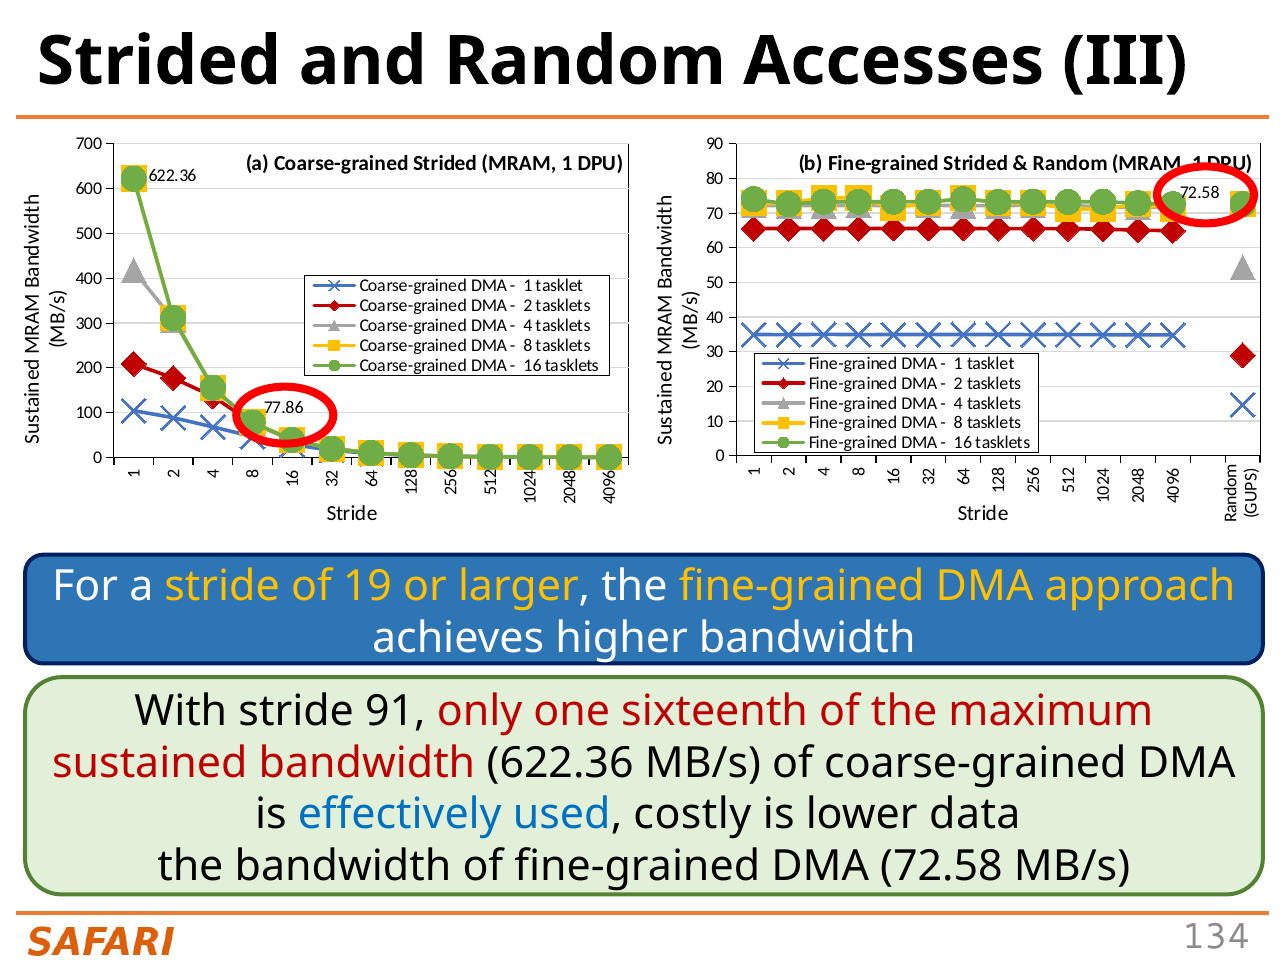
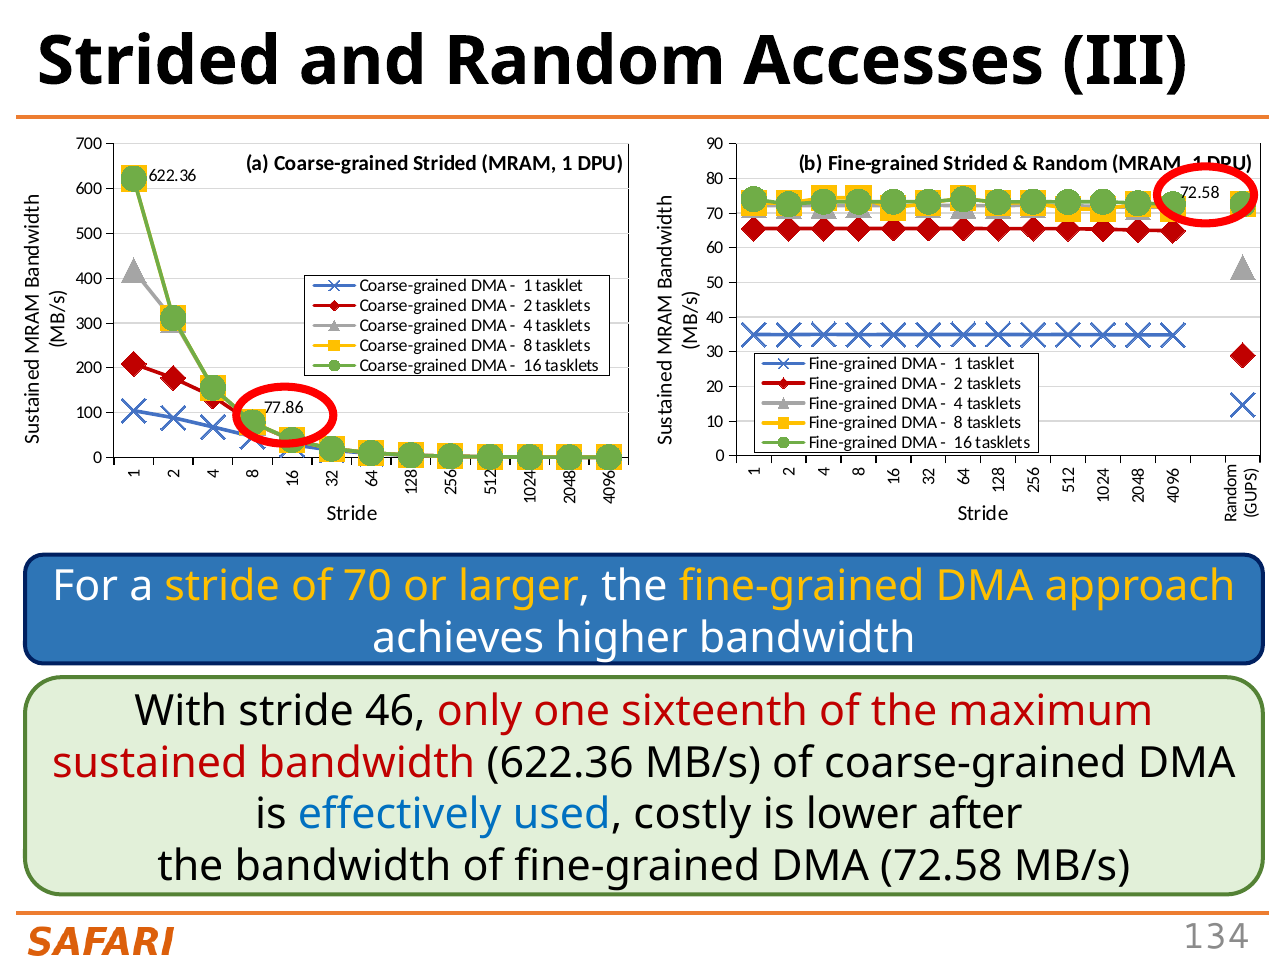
of 19: 19 -> 70 (367, 586)
91: 91 -> 46 (395, 712)
data: data -> after (975, 815)
